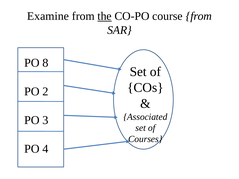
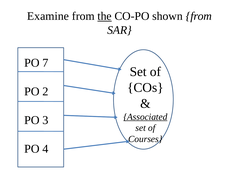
course: course -> shown (167, 16)
8: 8 -> 7 (45, 63)
Associated underline: none -> present (145, 117)
